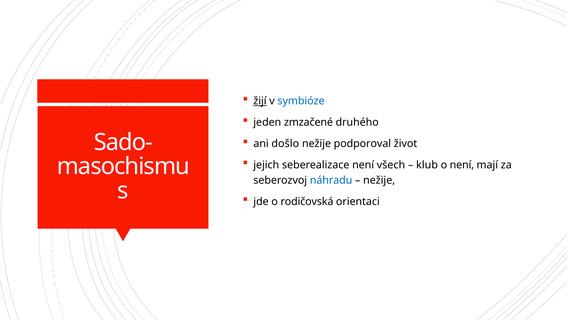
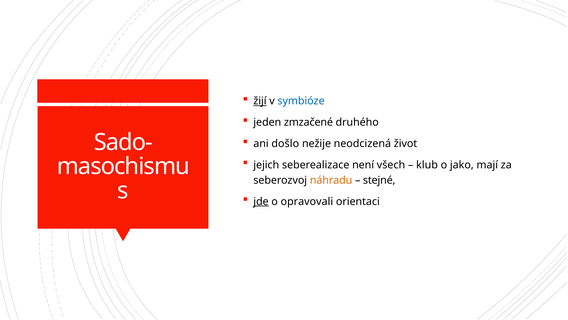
podporoval: podporoval -> neodcizená (362, 143)
o není: není -> jako (462, 165)
náhradu colour: blue -> orange (331, 180)
nežije: nežije -> stejné (379, 180)
jde underline: none -> present (261, 201)
rodičovská: rodičovská -> opravovali (307, 201)
